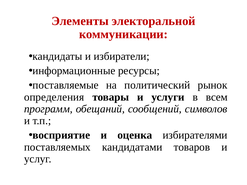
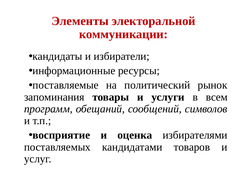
определения: определения -> запоминания (54, 97)
